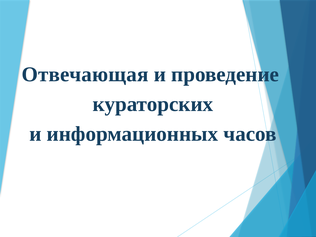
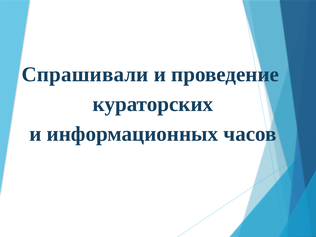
Отвечающая: Отвечающая -> Спрашивали (85, 74)
